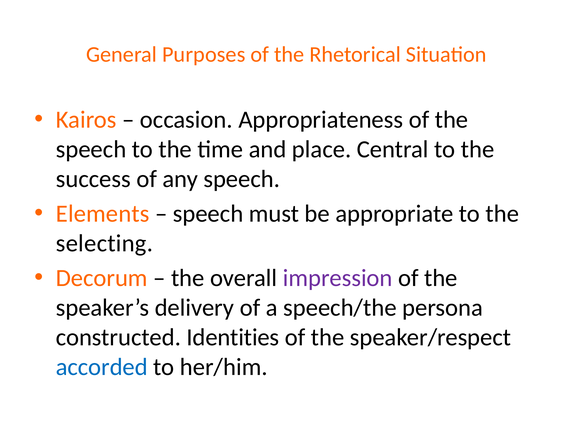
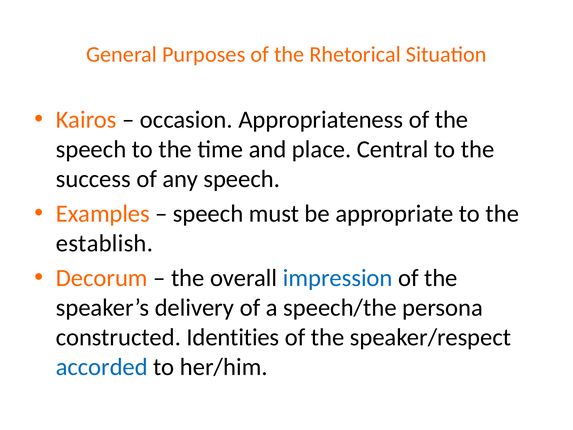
Elements: Elements -> Examples (103, 214)
selecting: selecting -> establish (104, 243)
impression colour: purple -> blue (338, 278)
